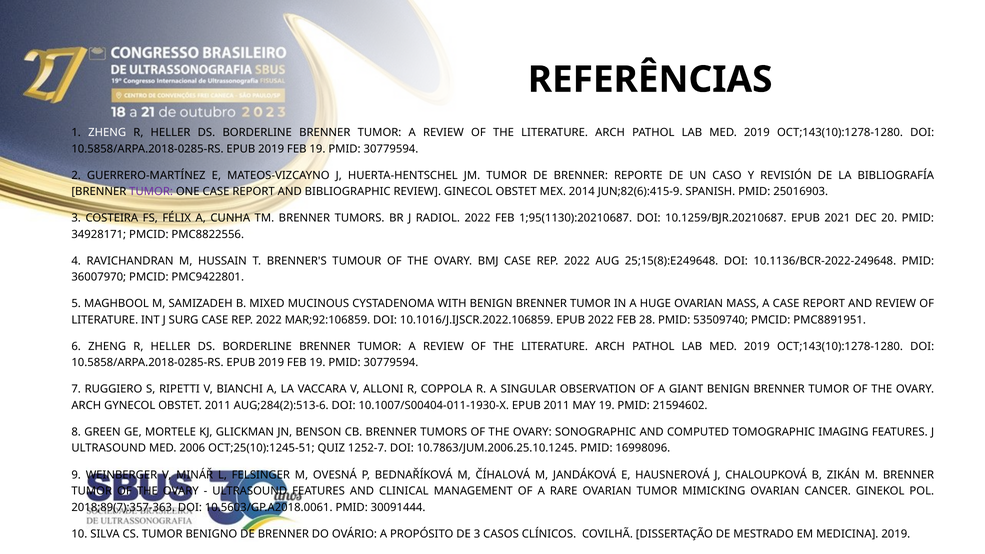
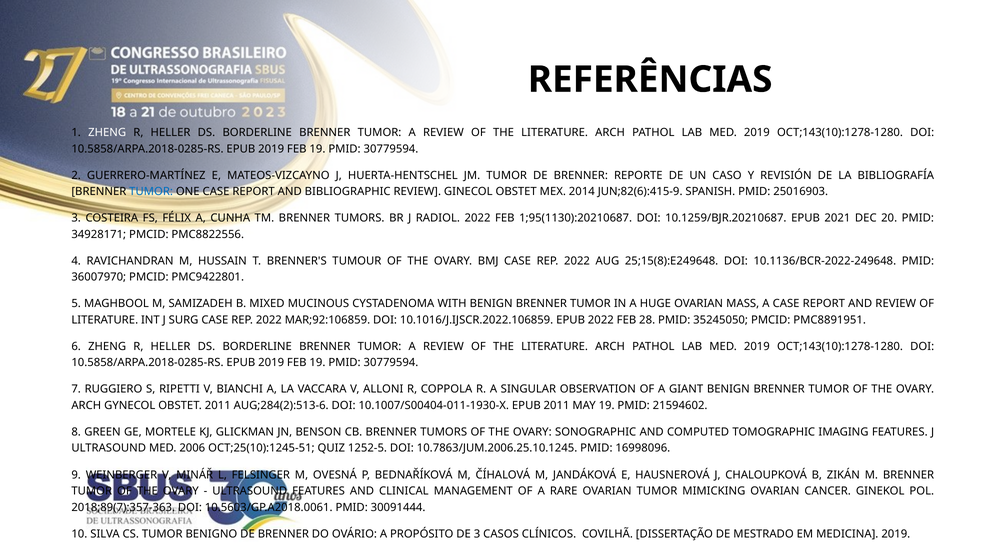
TUMOR colour: purple -> blue (151, 192)
53509740: 53509740 -> 35245050 (721, 320)
1252-7: 1252-7 -> 1252-5 (367, 448)
